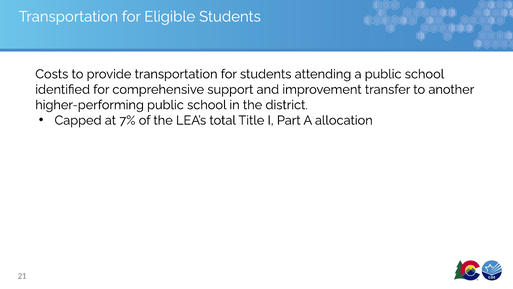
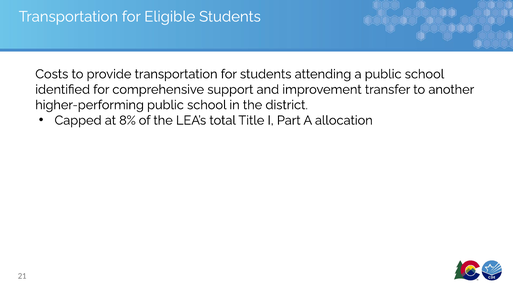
7%: 7% -> 8% (127, 120)
